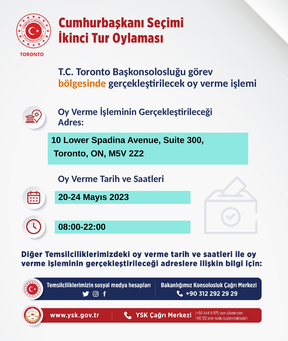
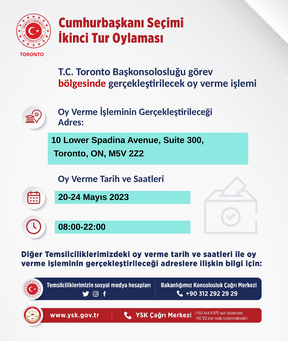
bölgesinde colour: orange -> red (82, 83)
